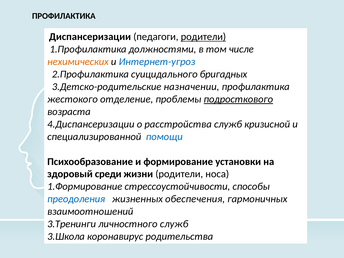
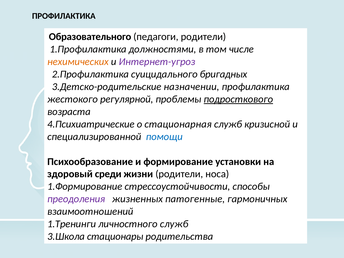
Диспансеризации: Диспансеризации -> Образовательного (90, 37)
родители underline: present -> none (203, 37)
Интернет-угроз colour: blue -> purple (157, 62)
отделение: отделение -> регулярной (127, 99)
4.Диспансеризации: 4.Диспансеризации -> 4.Психиатрические (91, 124)
расстройства: расстройства -> стационарная (178, 124)
преодоления colour: blue -> purple (76, 199)
обеспечения: обеспечения -> патогенные (195, 199)
3.Тренинги: 3.Тренинги -> 1.Тренинги (72, 224)
коронавирус: коронавирус -> стационары (115, 236)
